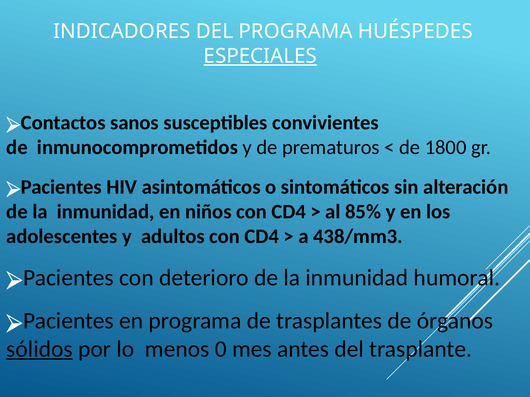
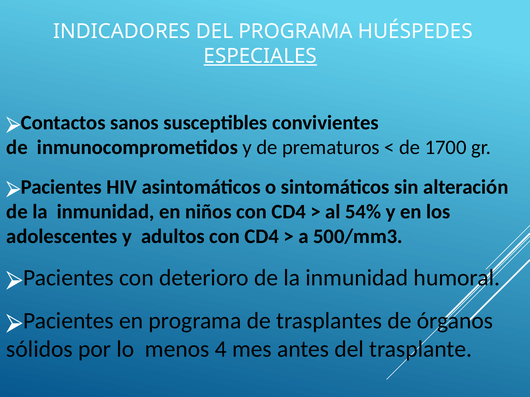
1800: 1800 -> 1700 (446, 148)
85%: 85% -> 54% (363, 212)
438/mm3: 438/mm3 -> 500/mm3 (358, 237)
sólidos underline: present -> none (40, 349)
0: 0 -> 4 (221, 349)
